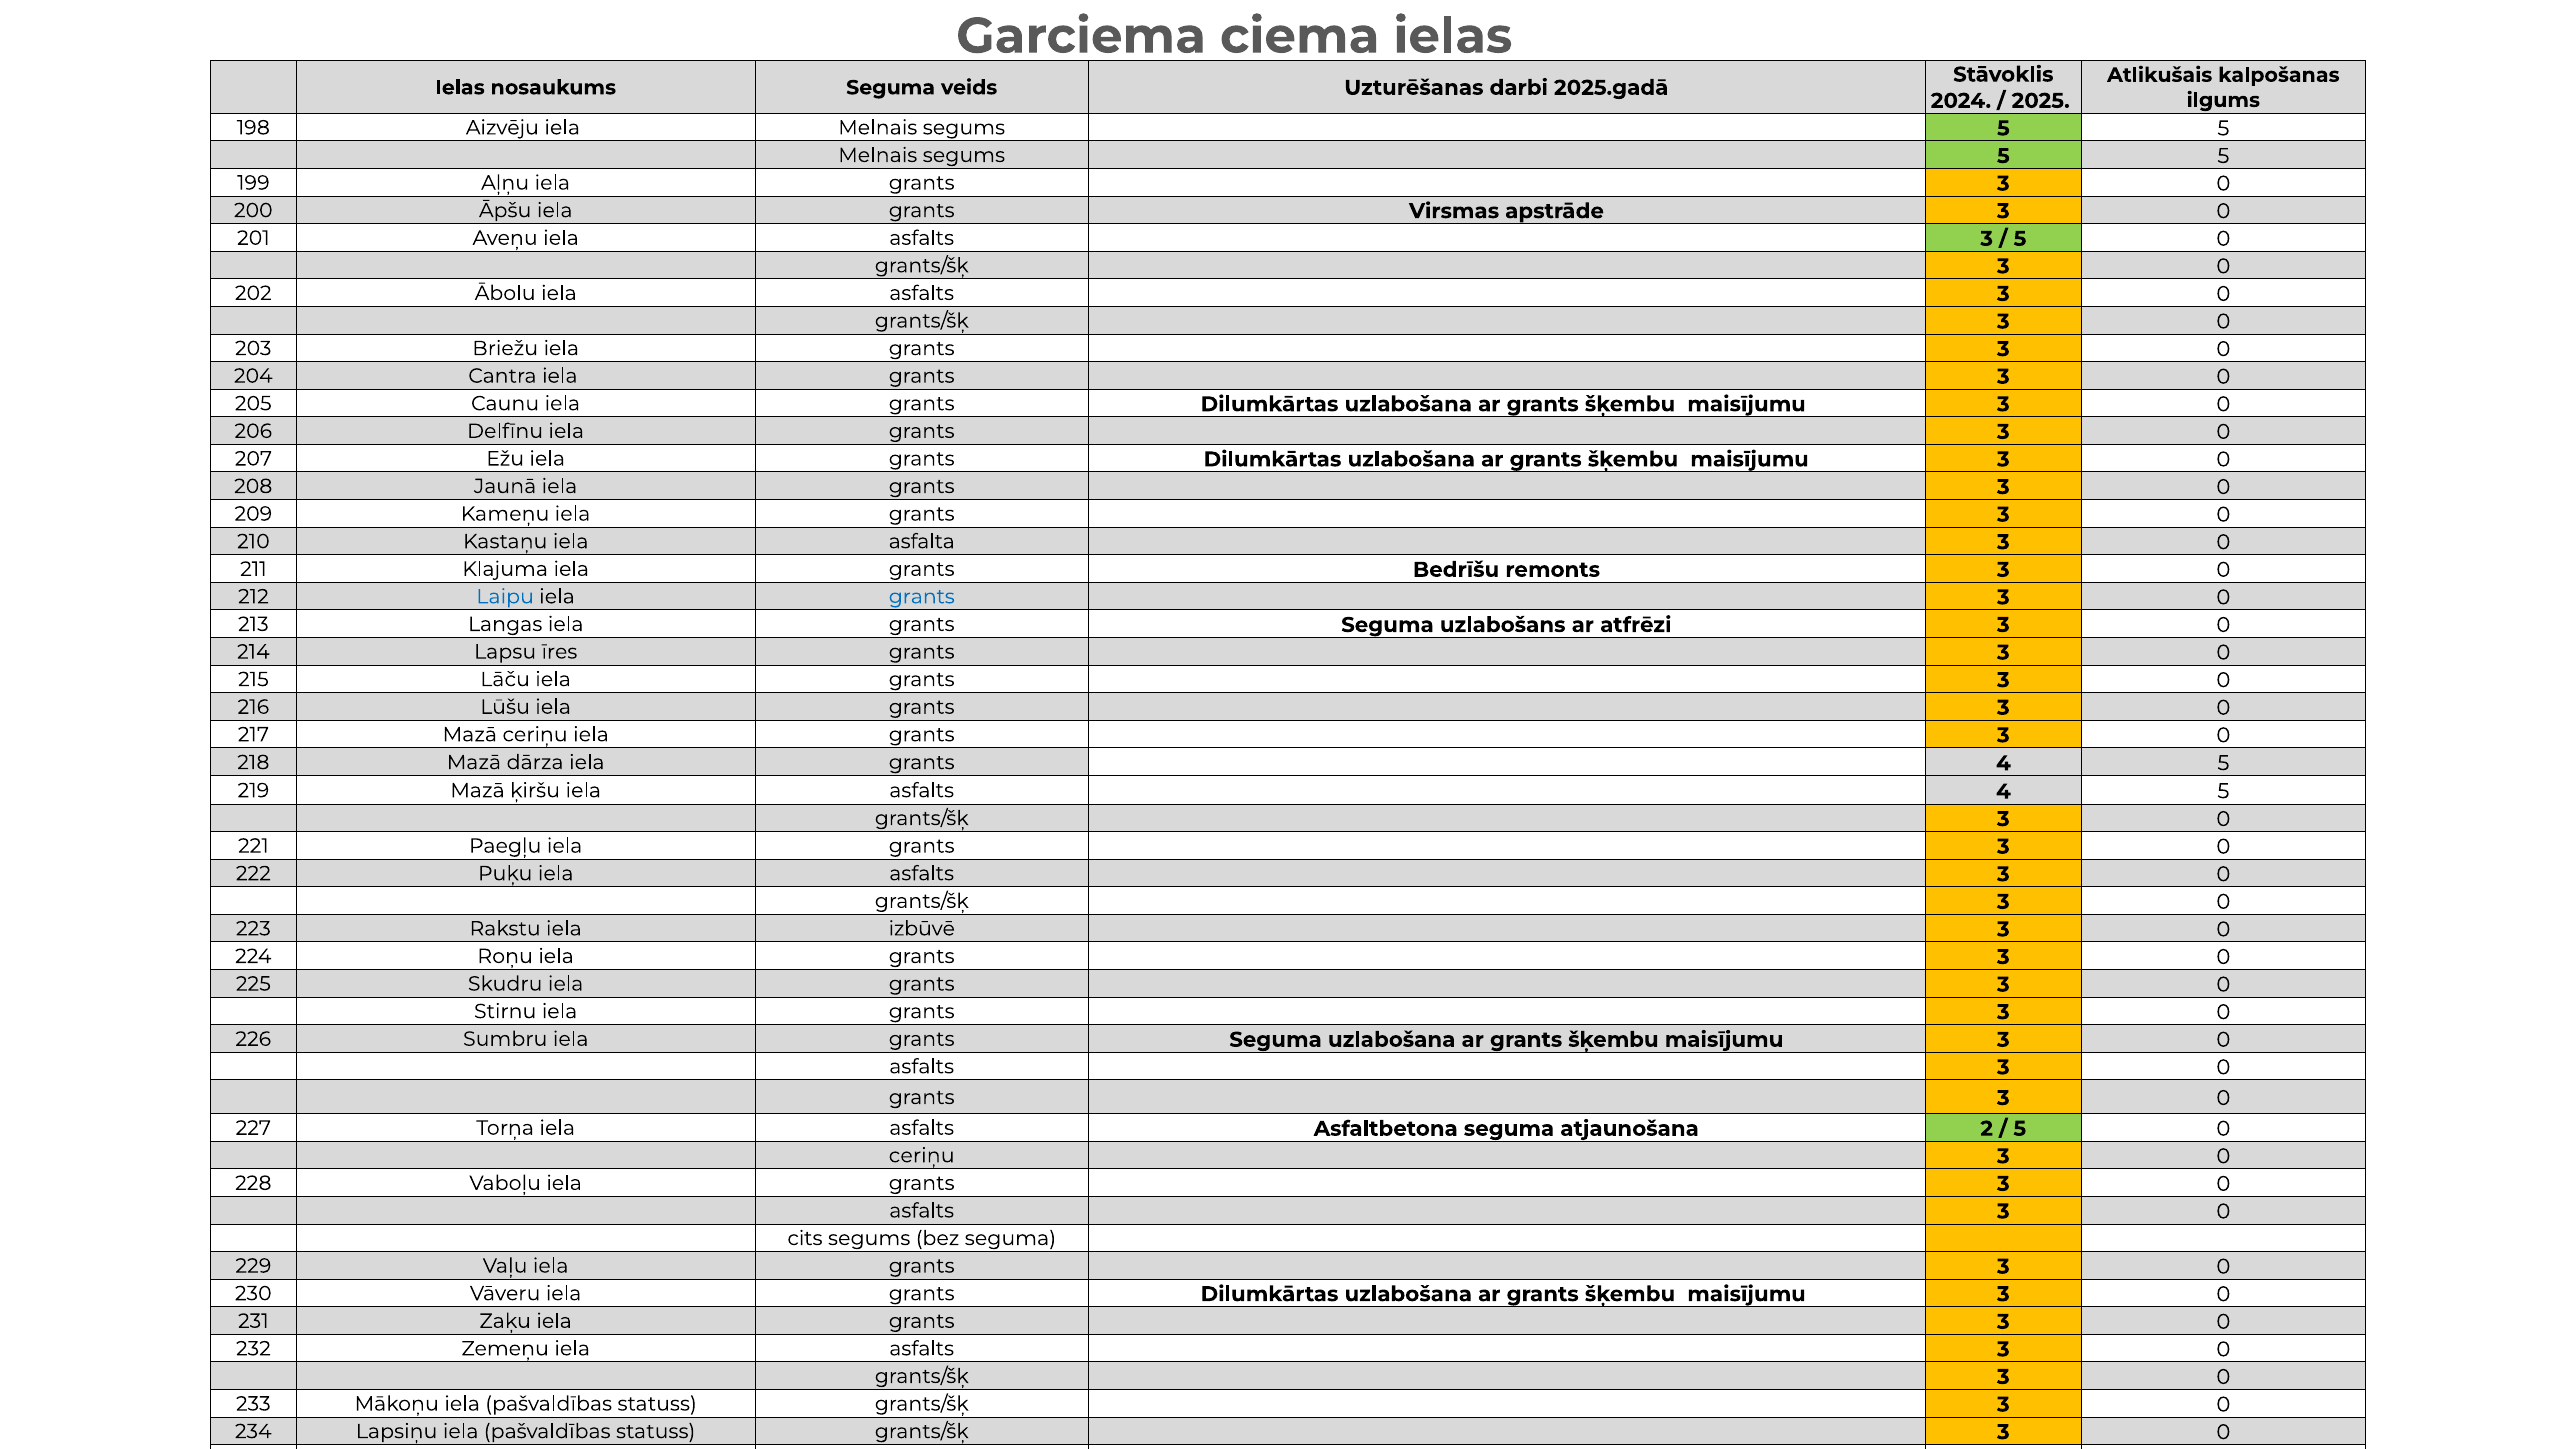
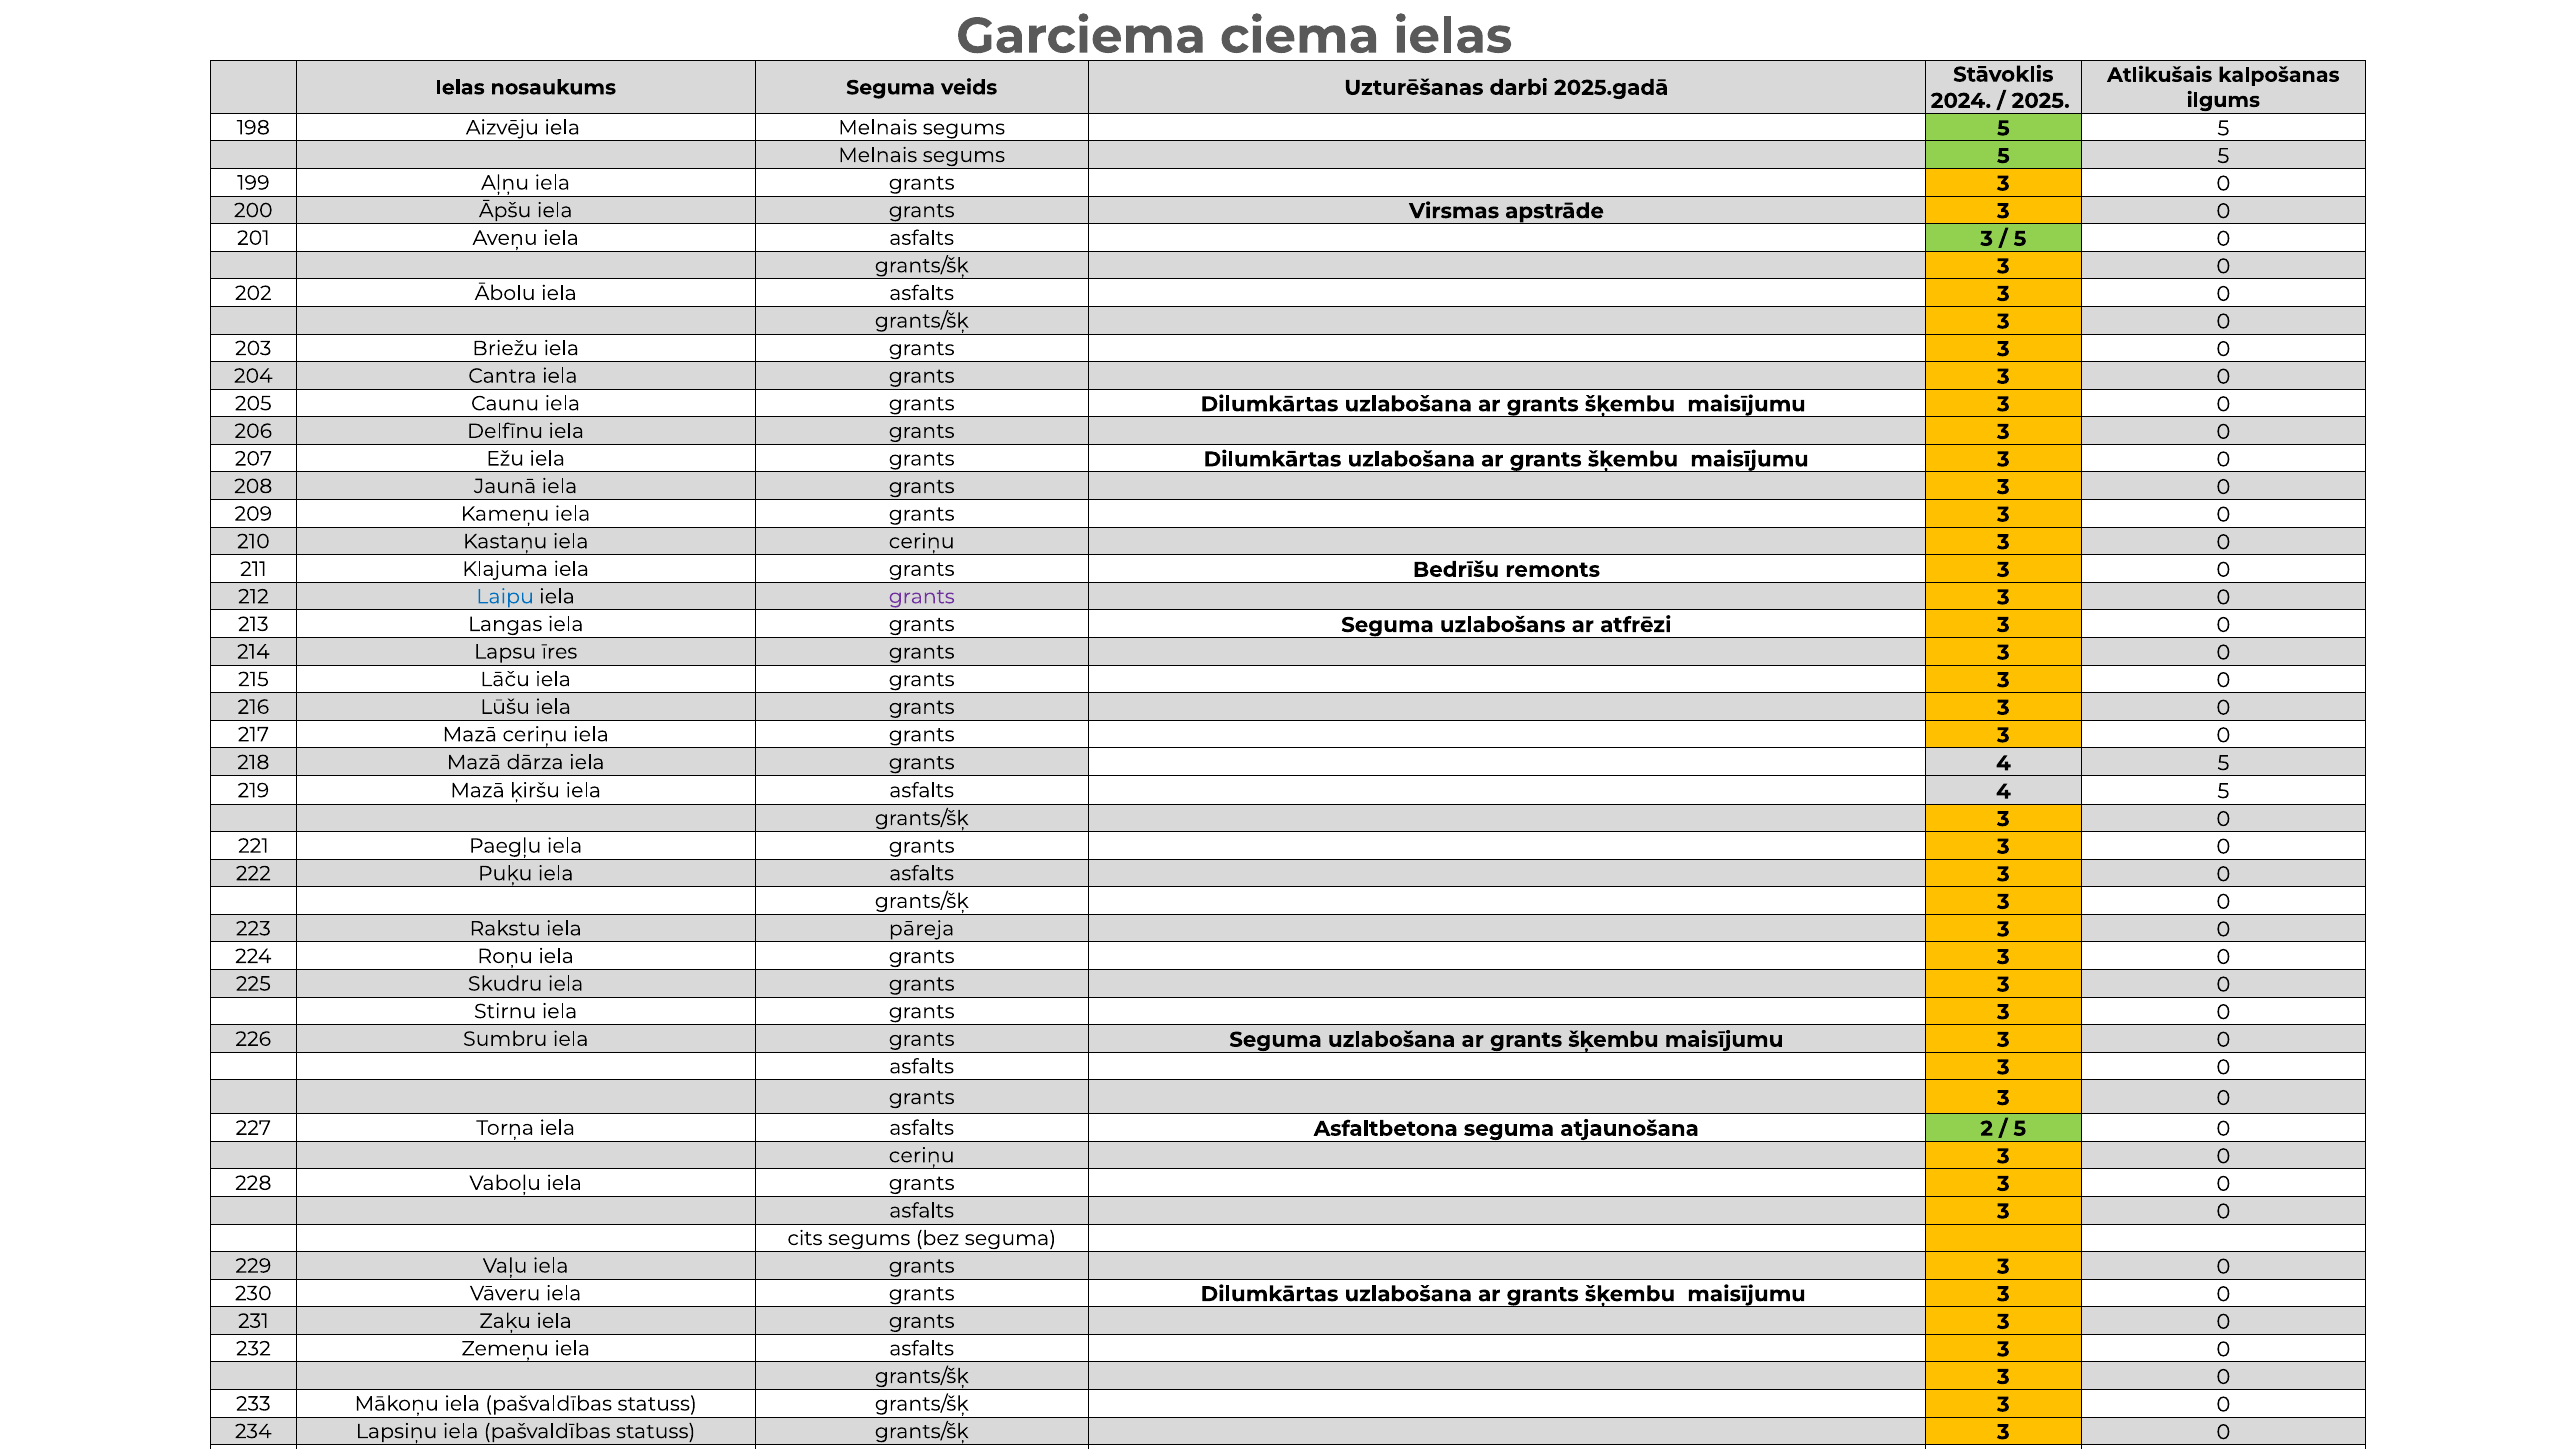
iela asfalta: asfalta -> ceriņu (922, 541)
grants colour: blue -> purple (922, 597)
izbūvē: izbūvē -> pāreja (922, 929)
